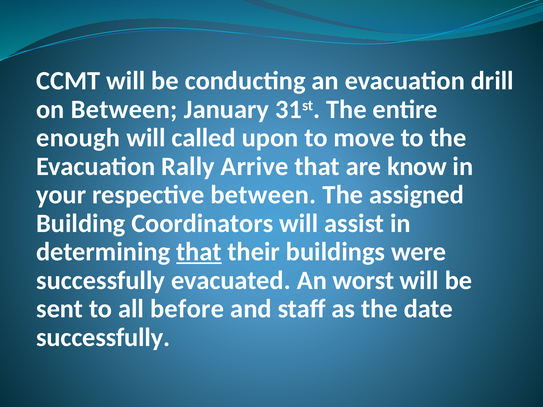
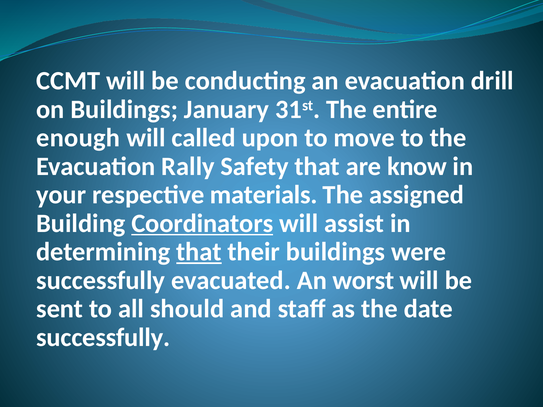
on Between: Between -> Buildings (124, 109)
Arrive: Arrive -> Safety (255, 166)
respective between: between -> materials (264, 195)
Coordinators underline: none -> present (202, 223)
before: before -> should (187, 309)
